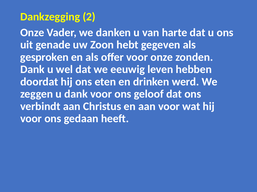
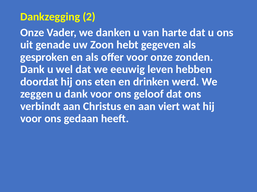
aan voor: voor -> viert (169, 107)
